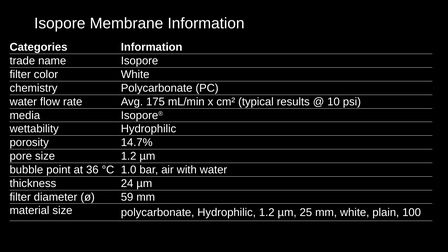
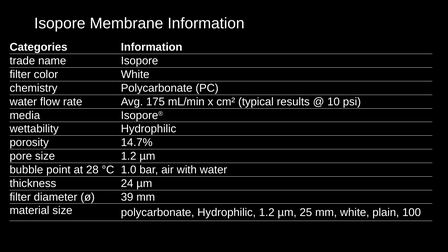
36: 36 -> 28 (92, 170)
59: 59 -> 39 (127, 197)
